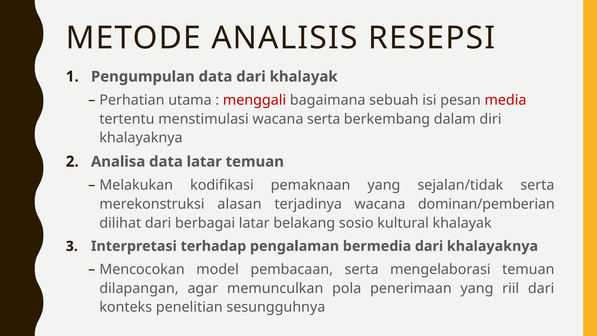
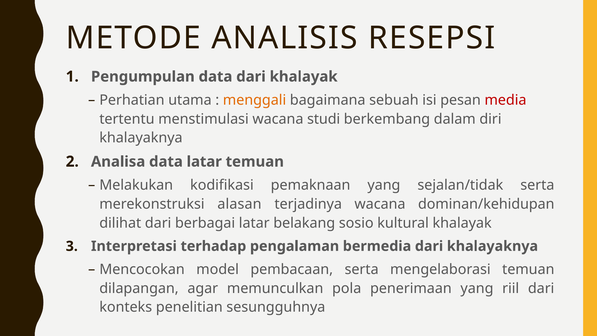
menggali colour: red -> orange (255, 100)
wacana serta: serta -> studi (324, 119)
dominan/pemberian: dominan/pemberian -> dominan/kehidupan (486, 204)
